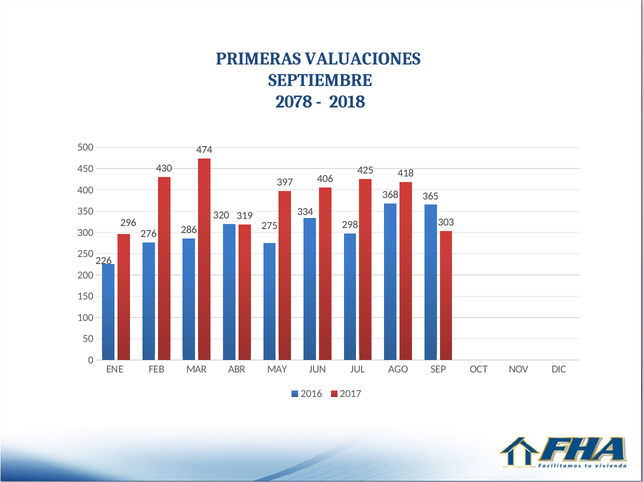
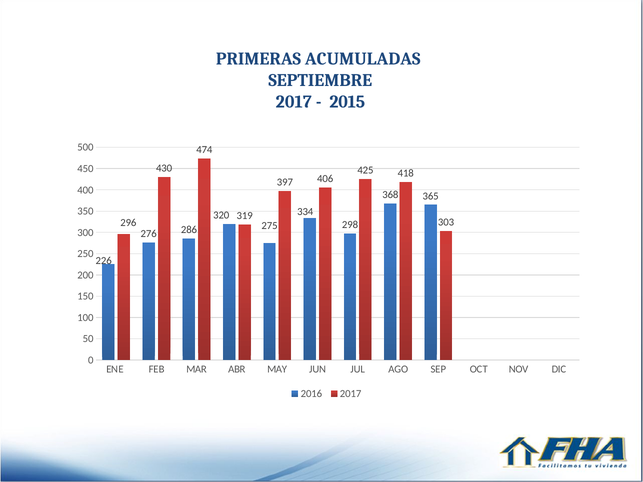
VALUACIONES: VALUACIONES -> ACUMULADAS (363, 59)
2078: 2078 -> 2017 (294, 102)
2018: 2018 -> 2015 (347, 102)
